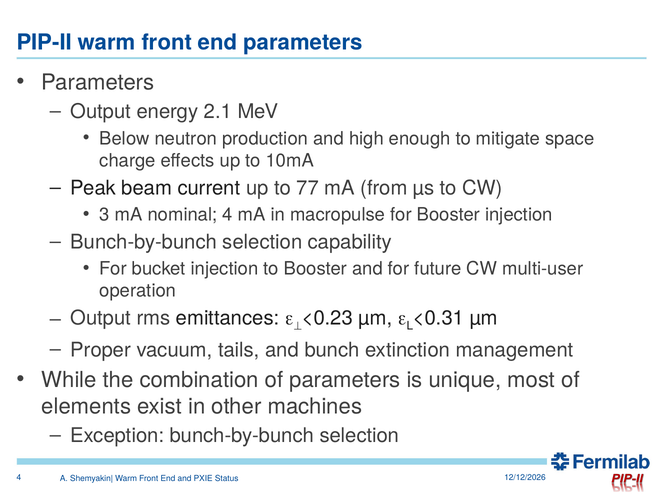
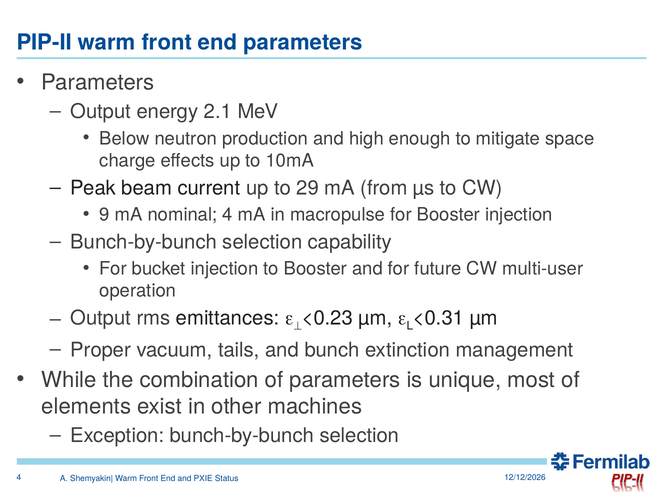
77: 77 -> 29 (308, 188)
3: 3 -> 9 (105, 215)
